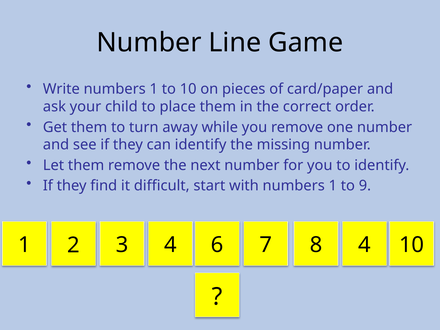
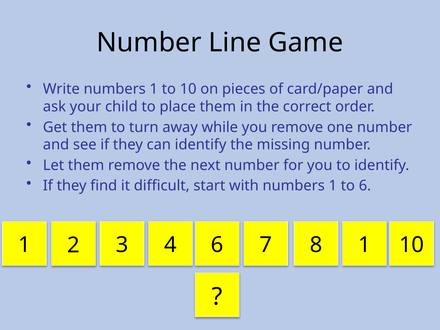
to 9: 9 -> 6 (365, 186)
1 4: 4 -> 1 (365, 245)
